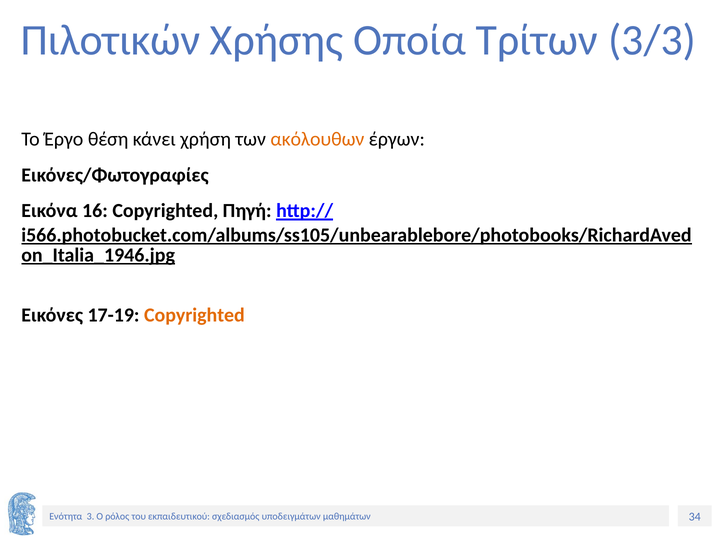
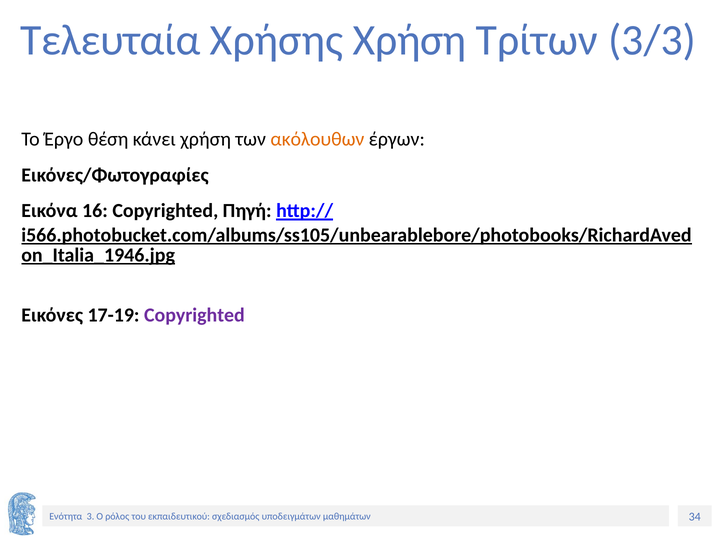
Πιλοτικών: Πιλοτικών -> Τελευταία (111, 40)
Χρήσης Οποία: Οποία -> Χρήση (410, 40)
Copyrighted colour: orange -> purple (194, 315)
